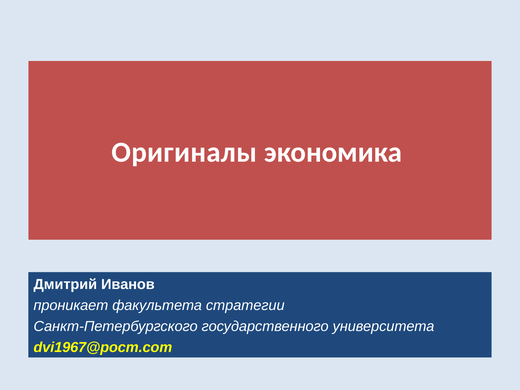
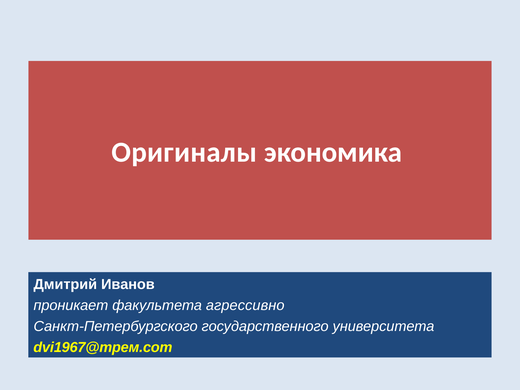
стратегии: стратегии -> агрессивно (245, 305)
dvi1967@рост.com: dvi1967@рост.com -> dvi1967@трем.com (103, 347)
